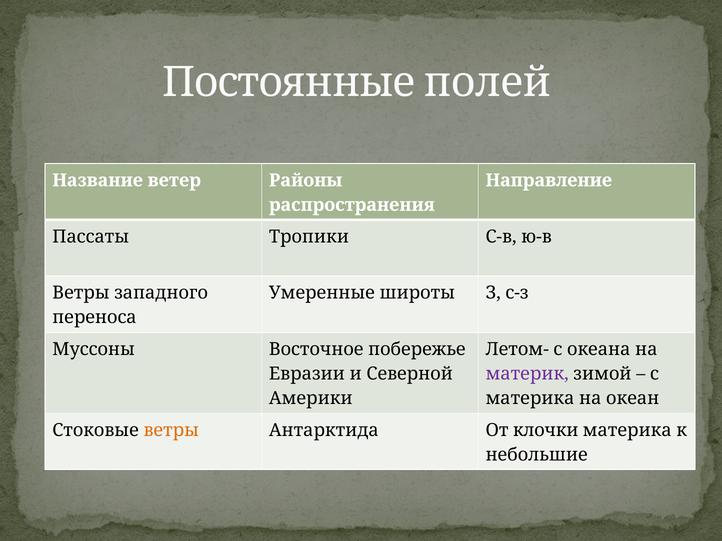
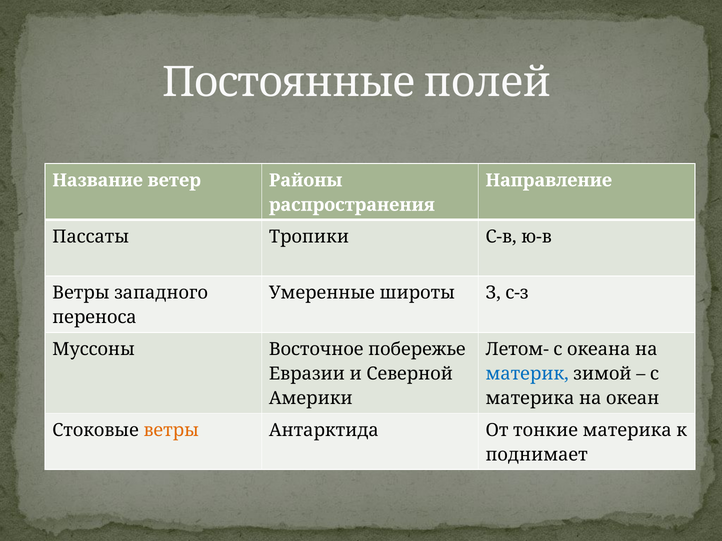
материк colour: purple -> blue (527, 374)
клочки: клочки -> тонкие (546, 431)
небольшие: небольшие -> поднимает (537, 455)
